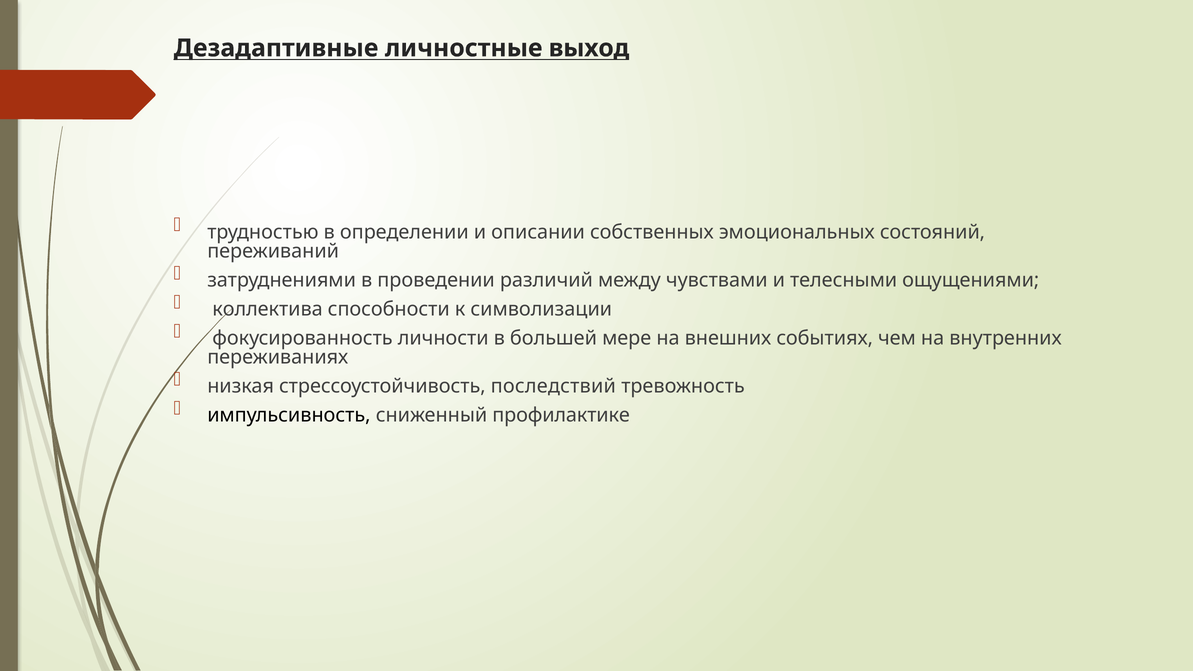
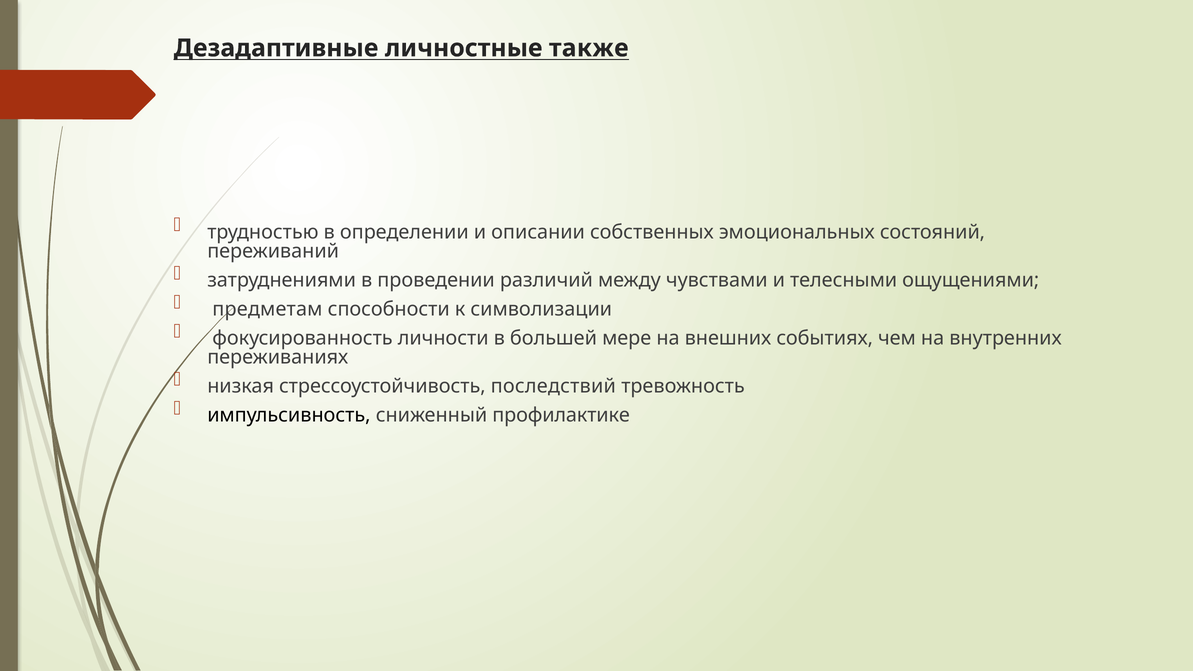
выход: выход -> также (589, 48)
коллектива: коллектива -> предметам (267, 309)
